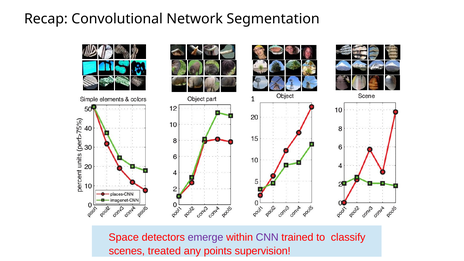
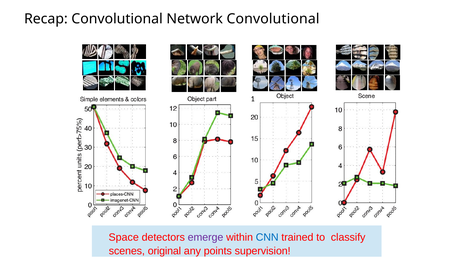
Network Segmentation: Segmentation -> Convolutional (273, 19)
CNN colour: purple -> blue (267, 237)
treated: treated -> original (164, 251)
